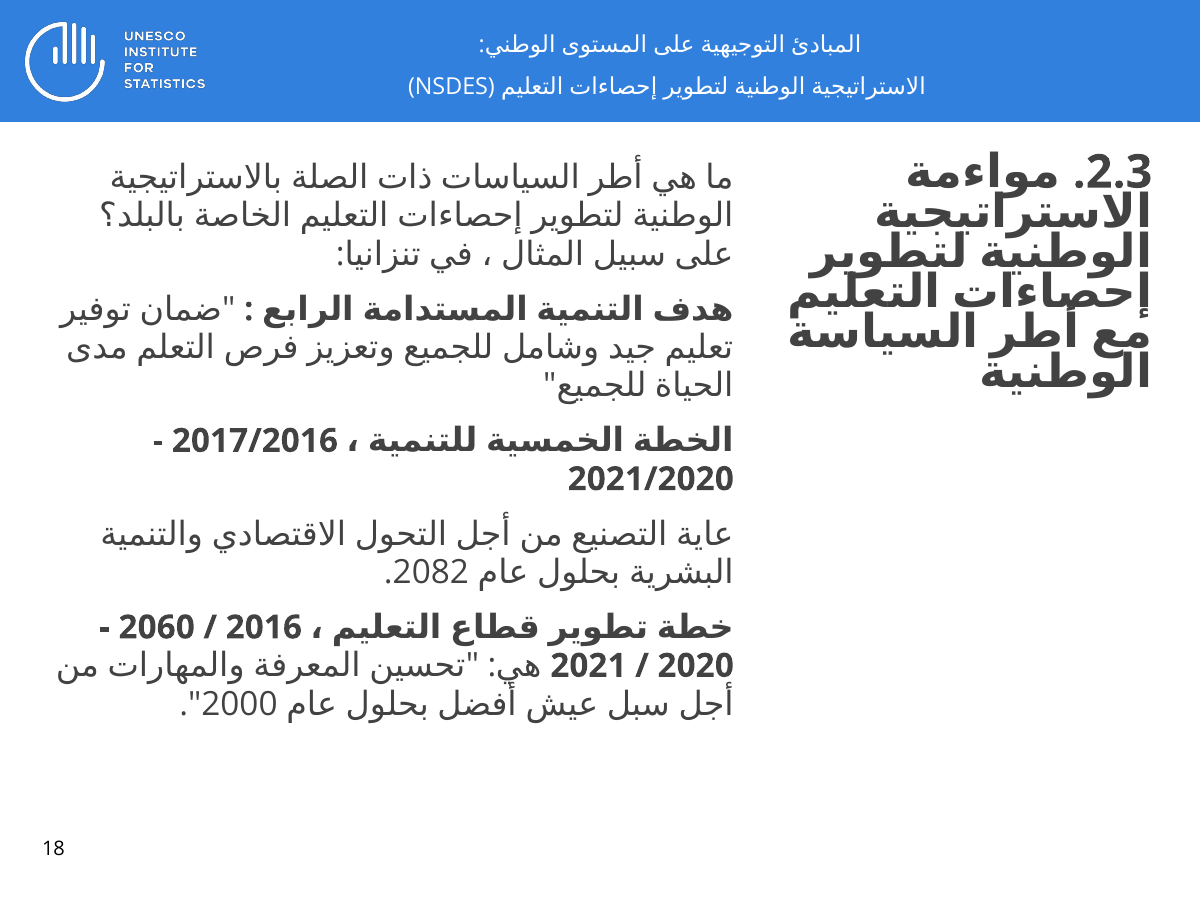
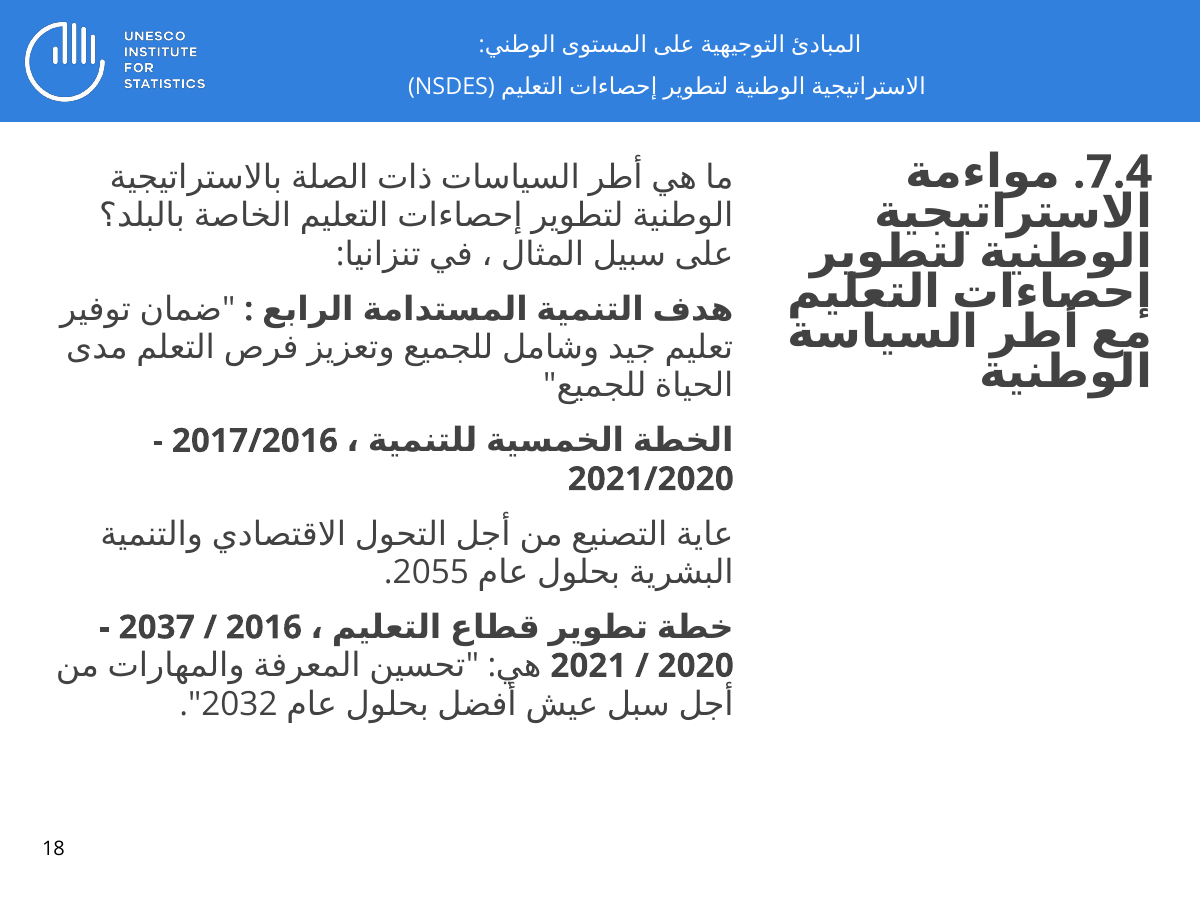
2.3: 2.3 -> 7.4 (1119, 172)
2082: 2082 -> 2055 (431, 572)
2060: 2060 -> 2037 (157, 627)
2000: 2000 -> 2032 (239, 704)
